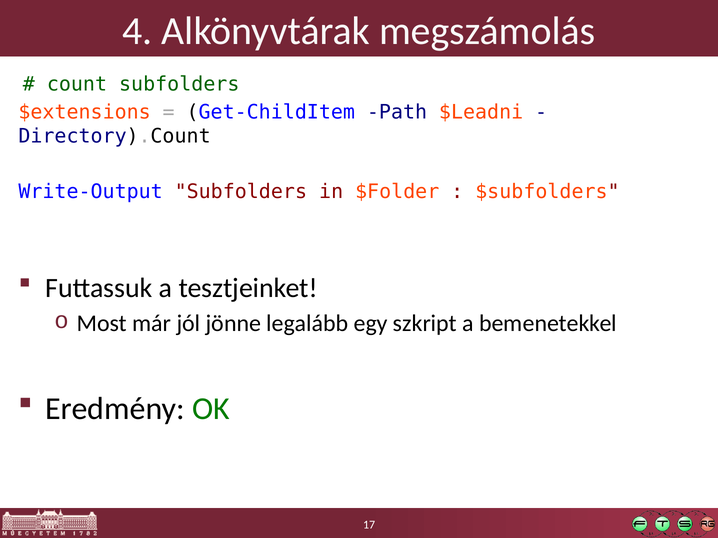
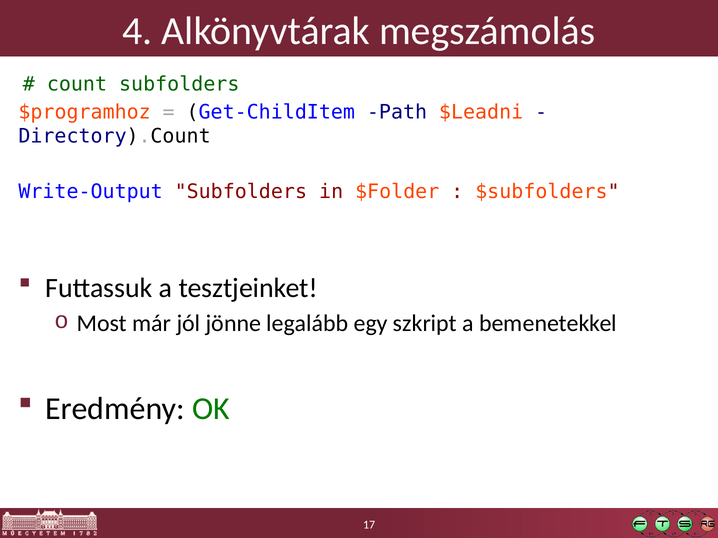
$extensions: $extensions -> $programhoz (85, 112)
